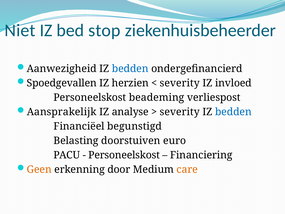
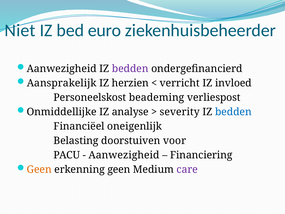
stop: stop -> euro (105, 30)
bedden colour: blue -> purple (130, 69)
Spoedgevallen: Spoedgevallen -> Aansprakelijk (62, 83)
severity: severity -> verricht (180, 83)
Aansprakelijk: Aansprakelijk -> Onmiddellijke (62, 112)
begunstigd: begunstigd -> oneigenlijk (135, 126)
euro: euro -> voor (175, 141)
Personeelskost: Personeelskost -> Aanwezigheid (124, 155)
erkenning door: door -> geen (119, 169)
care colour: orange -> purple (187, 169)
